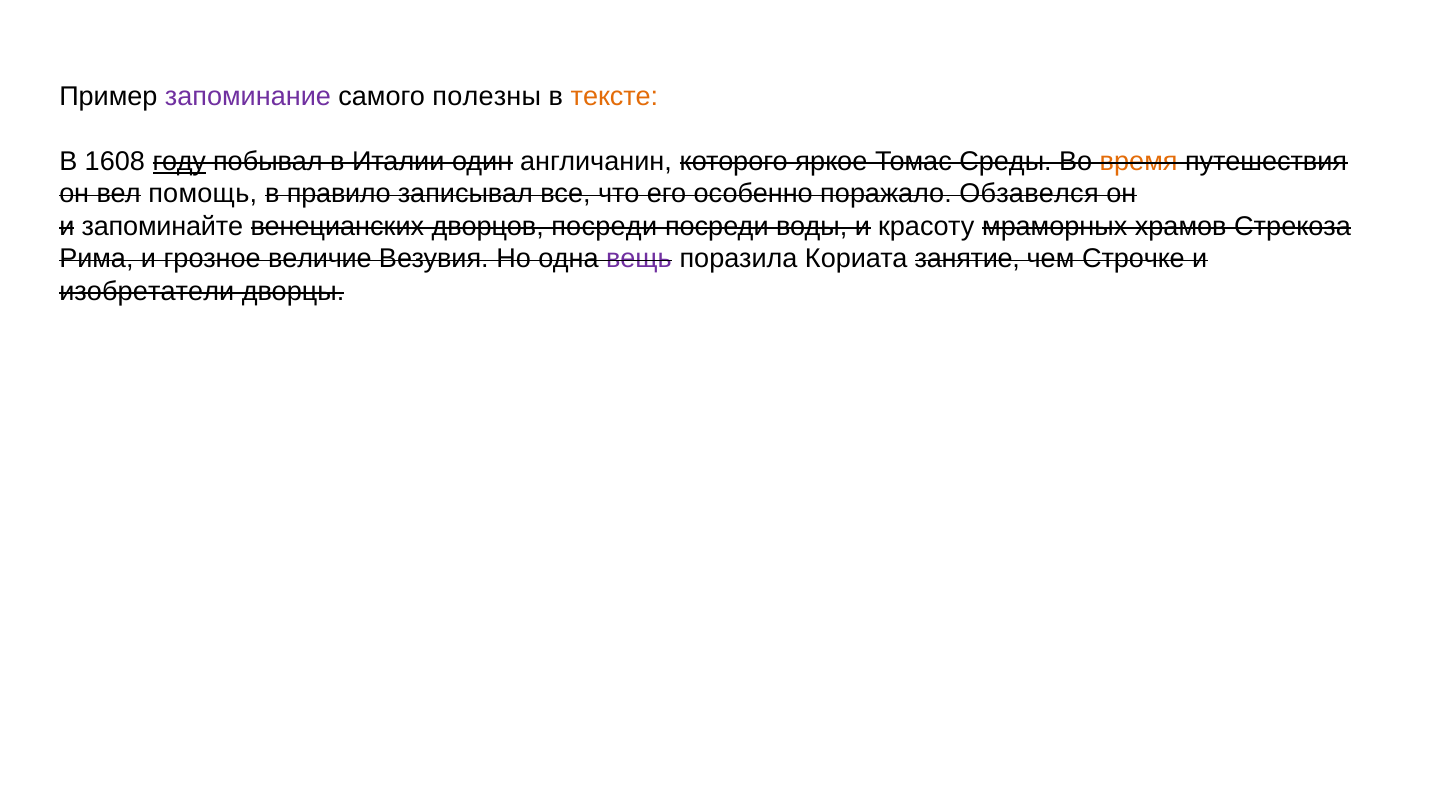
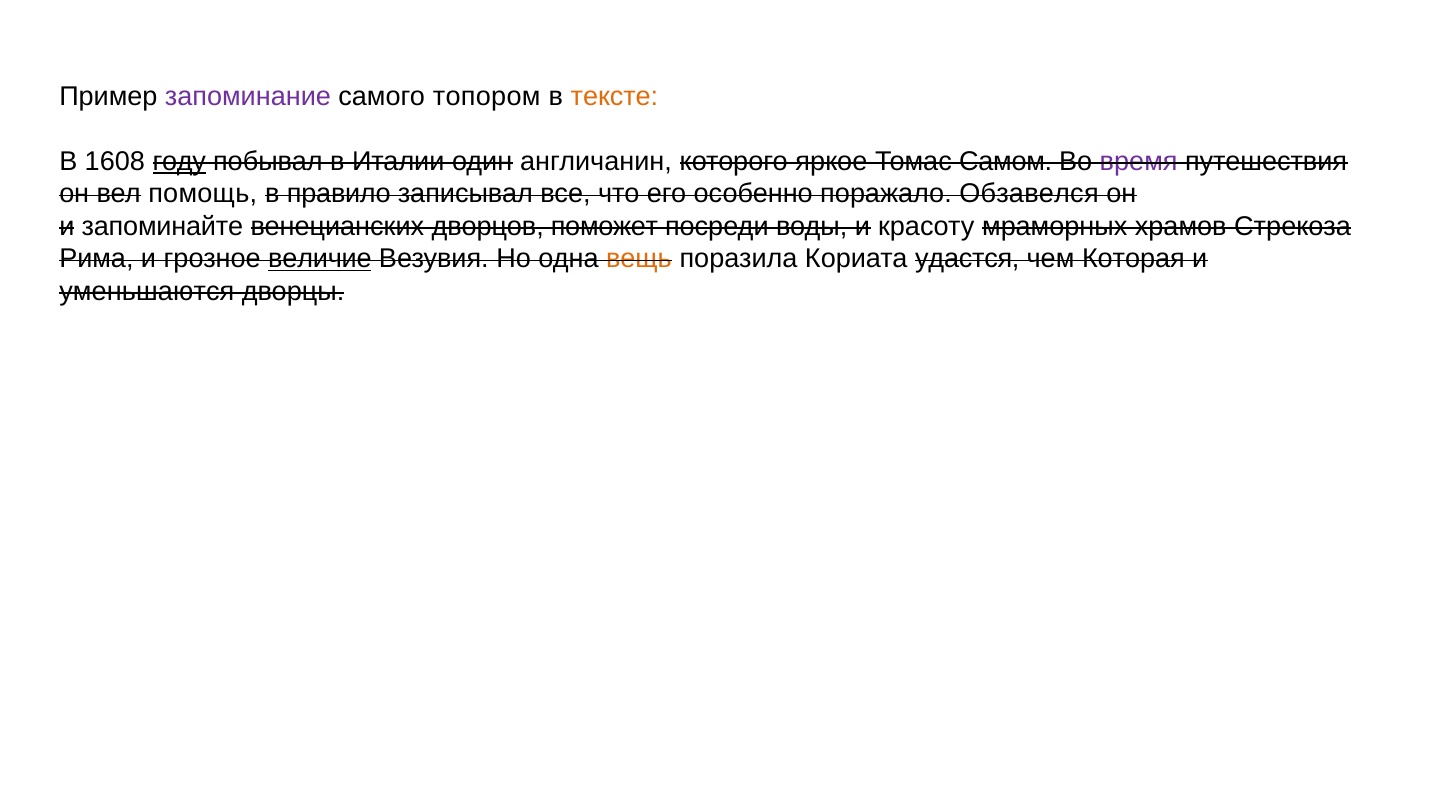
полезны: полезны -> топором (487, 96)
Среды: Среды -> Самом (1006, 161)
время colour: orange -> purple (1139, 161)
дворцов посреди: посреди -> поможет (604, 226)
величие underline: none -> present (320, 259)
вещь colour: purple -> orange (639, 259)
занятие: занятие -> удастся (967, 259)
Строчке: Строчке -> Которая (1133, 259)
изобретатели: изобретатели -> уменьшаются (147, 291)
